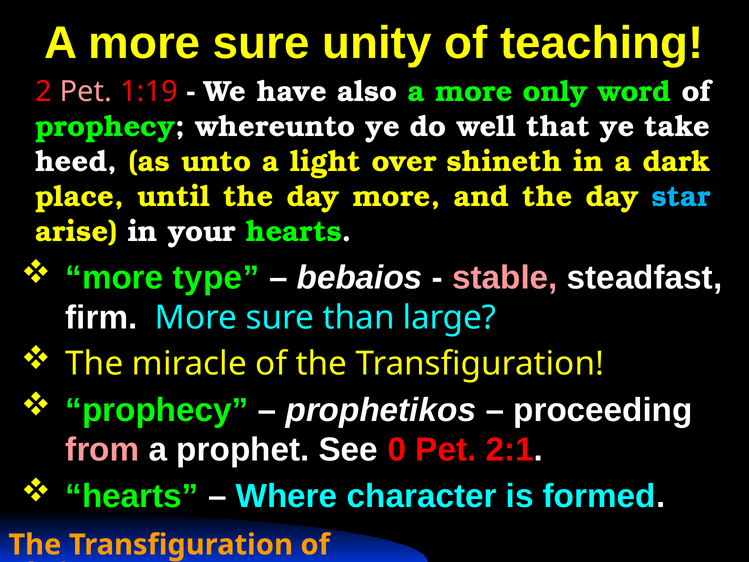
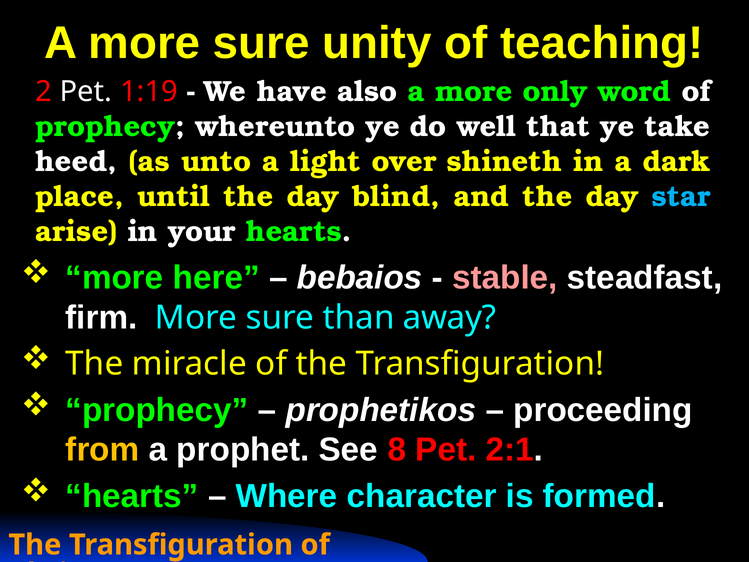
Pet colour: pink -> white (86, 92)
day more: more -> blind (397, 197)
type: type -> here (216, 277)
large: large -> away (449, 317)
from colour: pink -> yellow (102, 450)
0: 0 -> 8 (397, 450)
